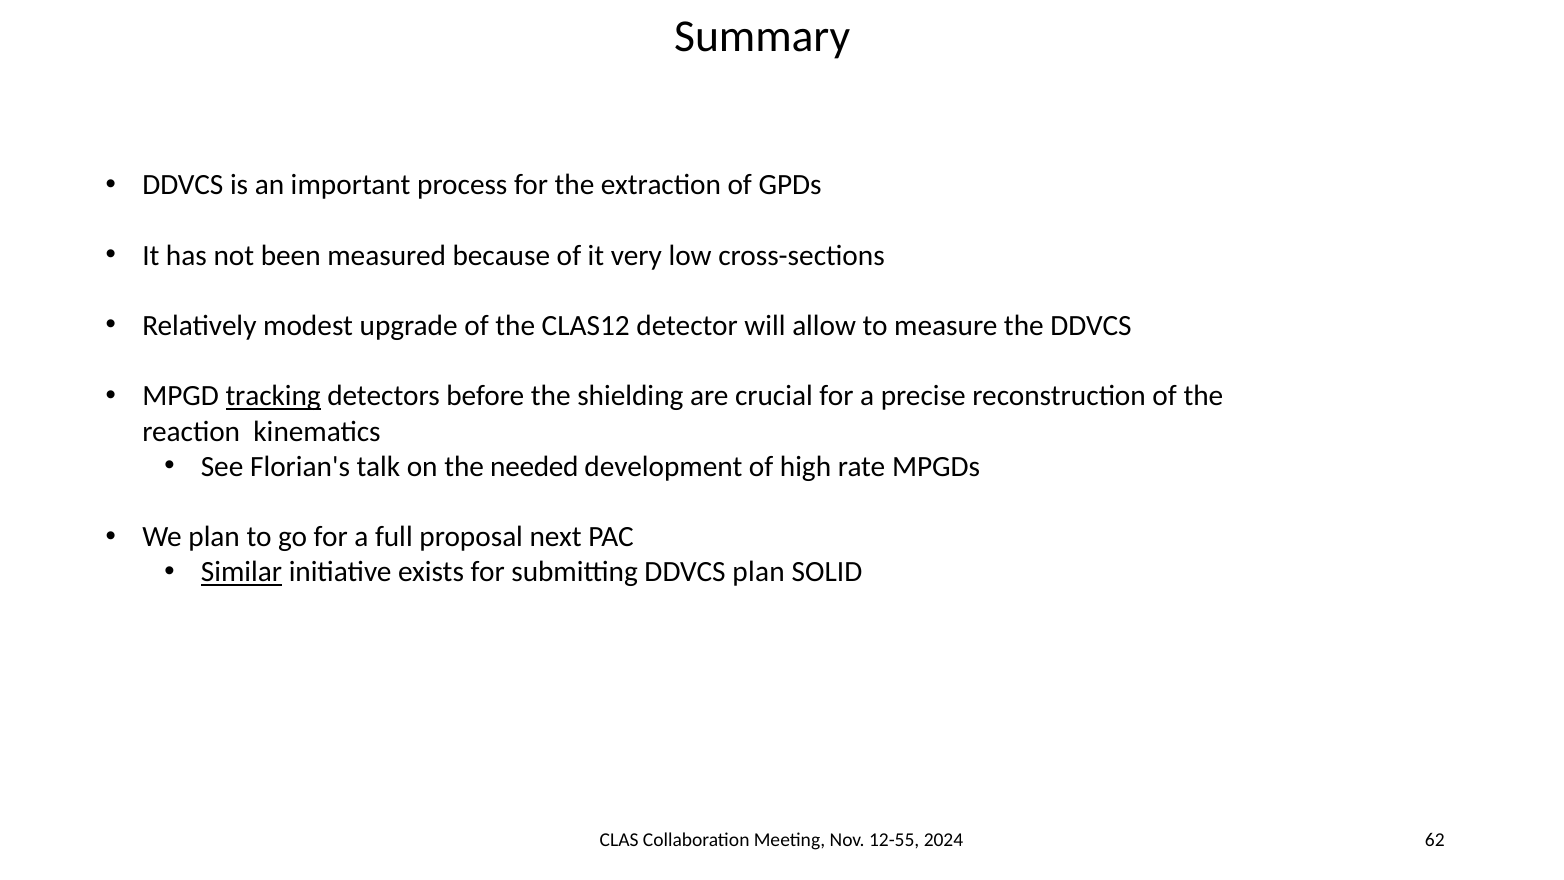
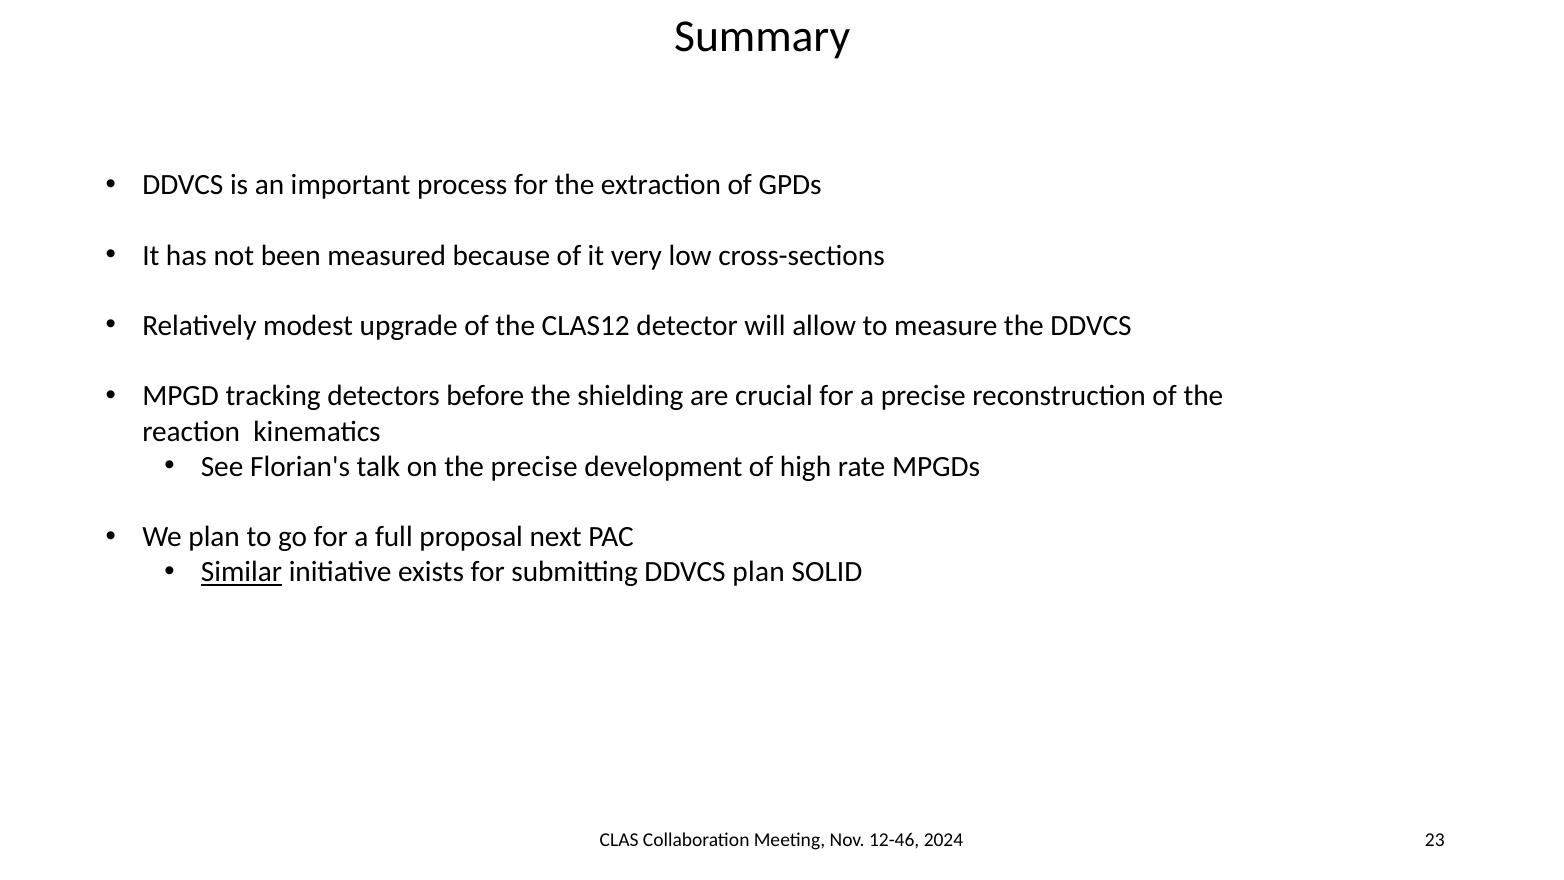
tracking underline: present -> none (273, 396)
the needed: needed -> precise (534, 466)
12-55: 12-55 -> 12-46 (894, 840)
62: 62 -> 23 (1435, 840)
